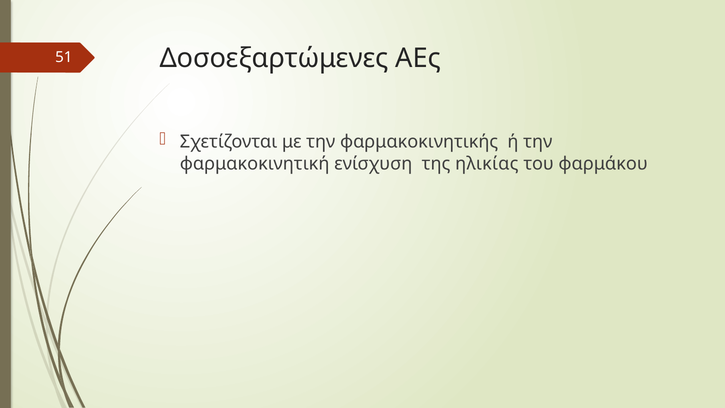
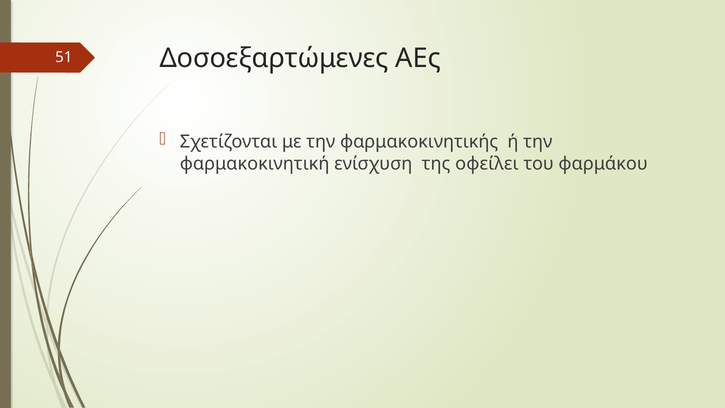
ηλικίας: ηλικίας -> οφείλει (487, 163)
